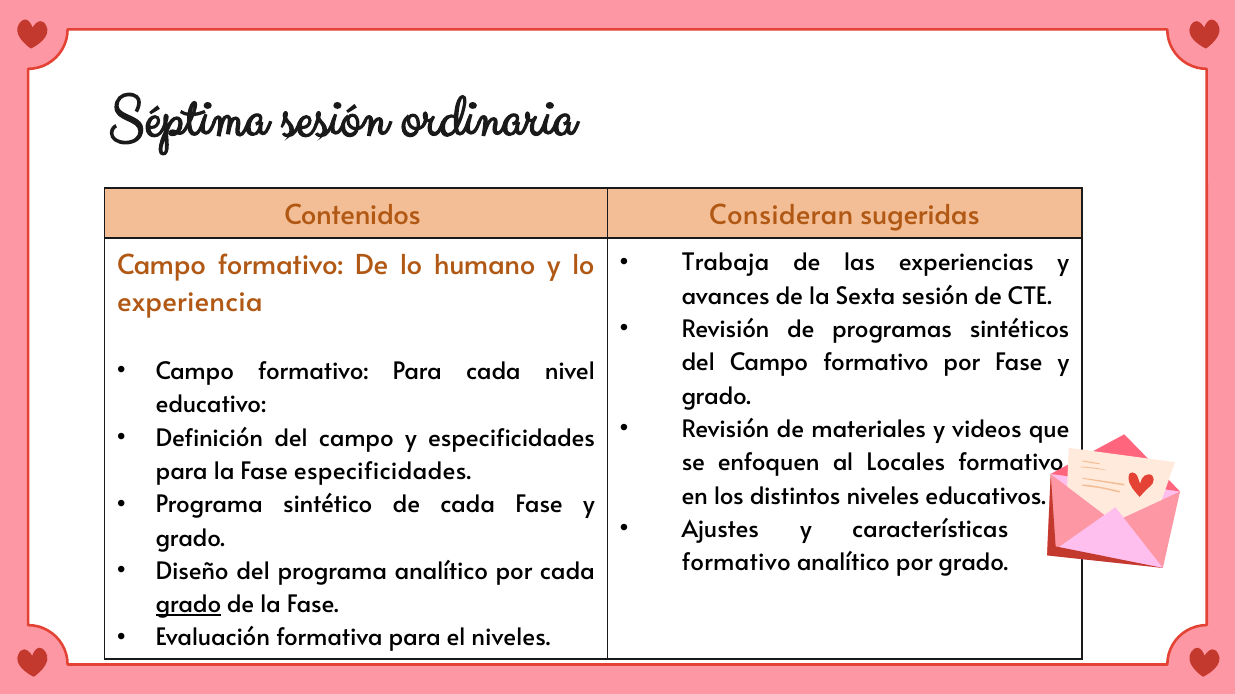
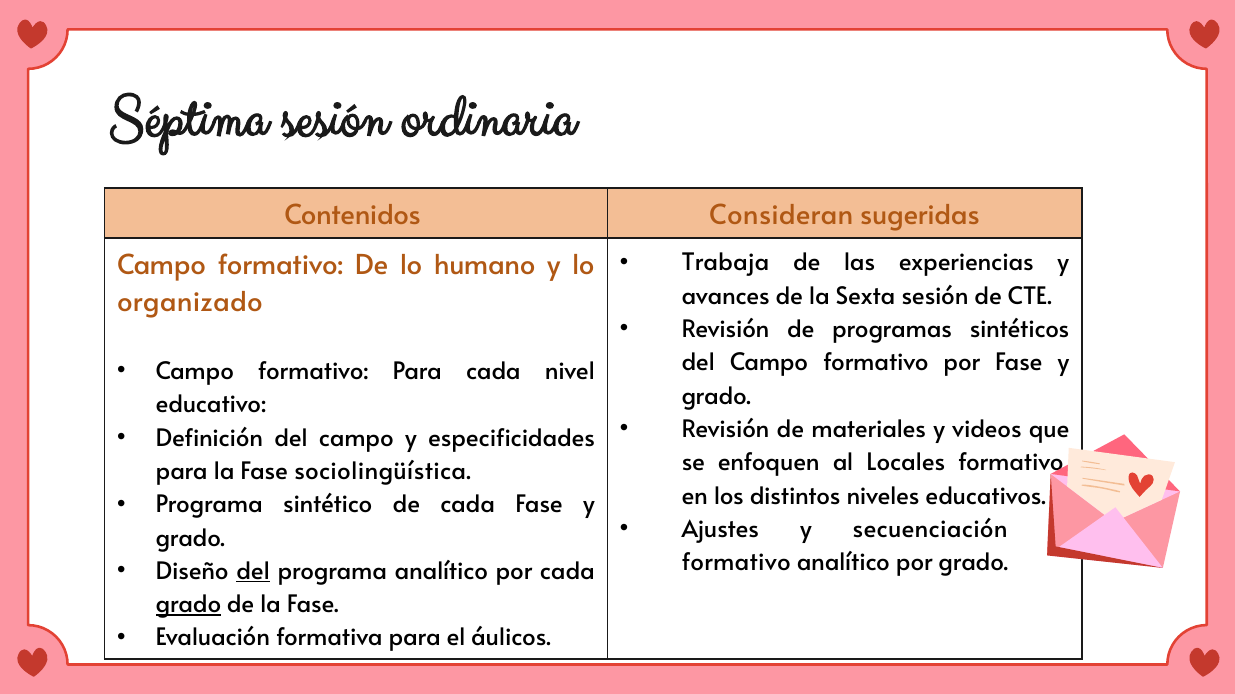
experiencia: experiencia -> organizado (190, 303)
Fase especificidades: especificidades -> sociolingüística (382, 472)
características: características -> secuenciación (930, 530)
del underline: none -> present (253, 572)
el niveles: niveles -> áulicos (511, 639)
